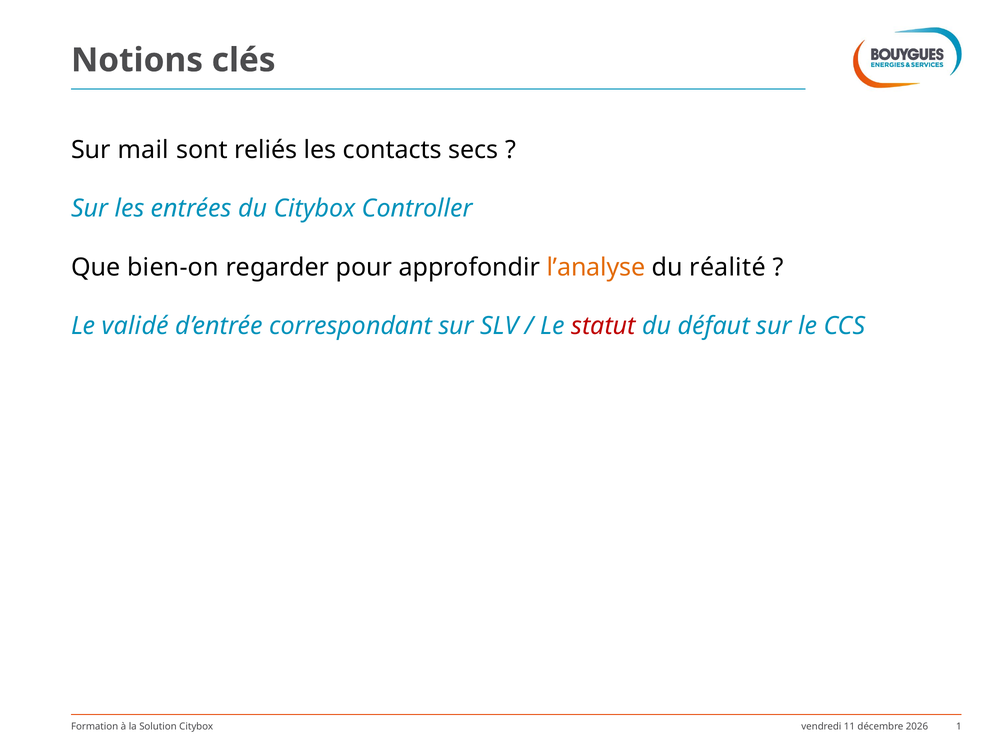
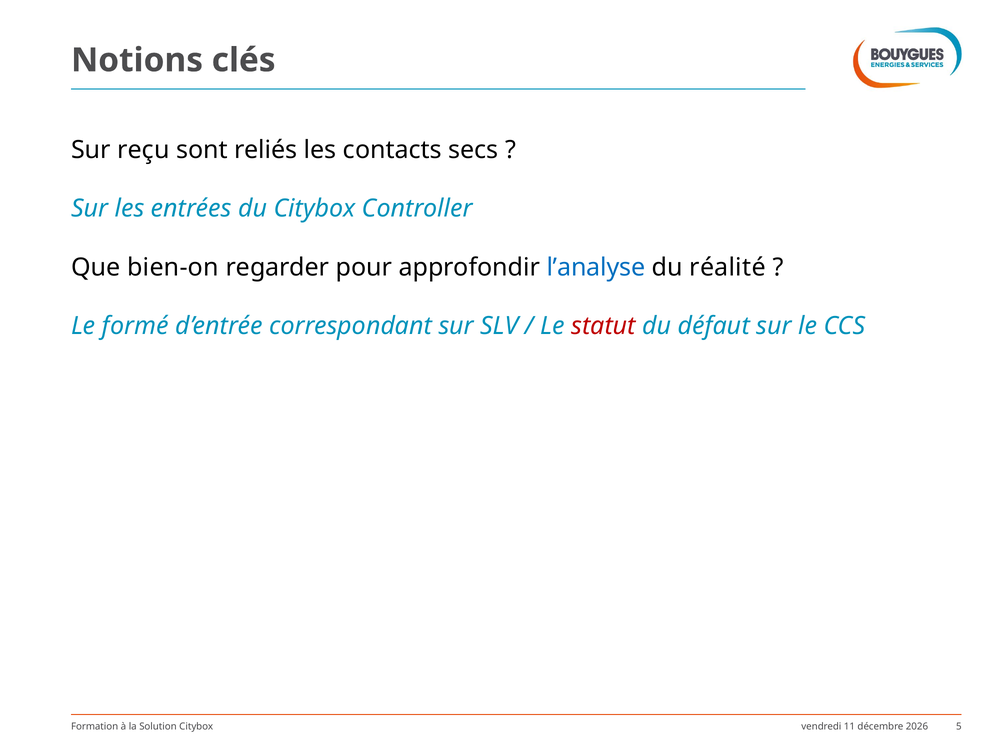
mail: mail -> reçu (143, 150)
l’analyse colour: orange -> blue (596, 267)
validé: validé -> formé (135, 326)
1: 1 -> 5 (959, 727)
